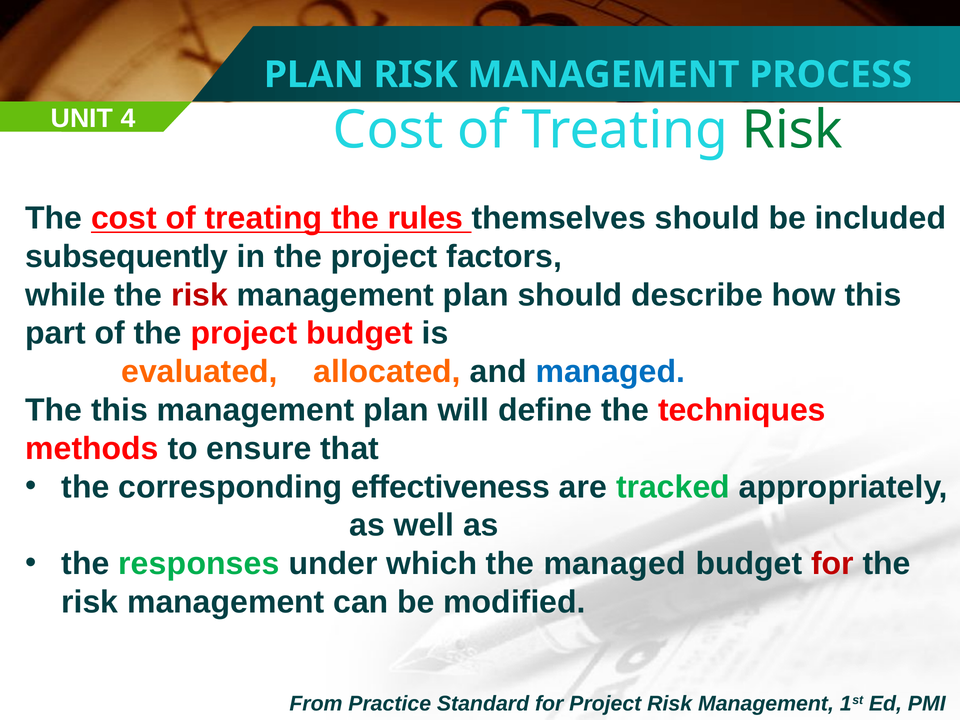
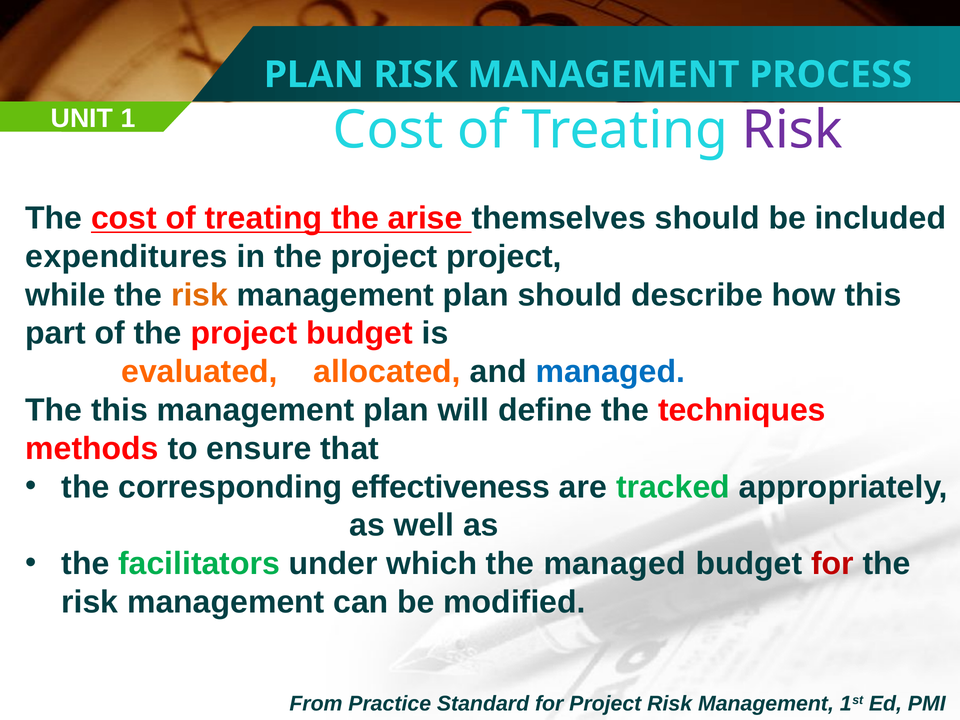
4: 4 -> 1 (128, 119)
Risk colour: green -> purple (792, 130)
rules: rules -> arise (425, 218)
subsequently: subsequently -> expenditures (127, 257)
project factors: factors -> project (504, 257)
risk colour: red -> orange (200, 295)
responses: responses -> facilitators (199, 564)
